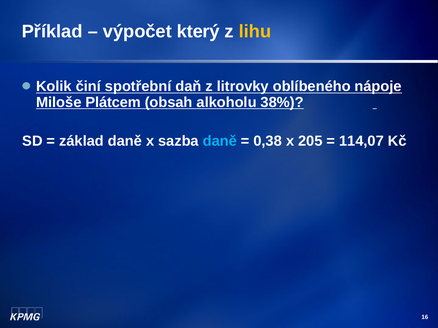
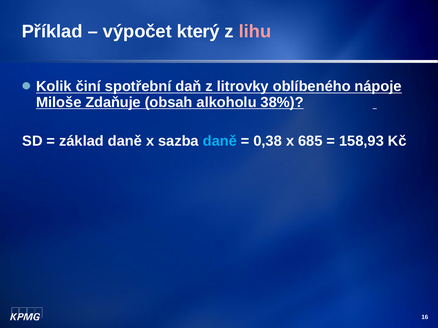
lihu colour: yellow -> pink (255, 31)
Plátcem: Plátcem -> Zdaňuje (113, 102)
205: 205 -> 685 (310, 141)
114,07: 114,07 -> 158,93 (361, 141)
